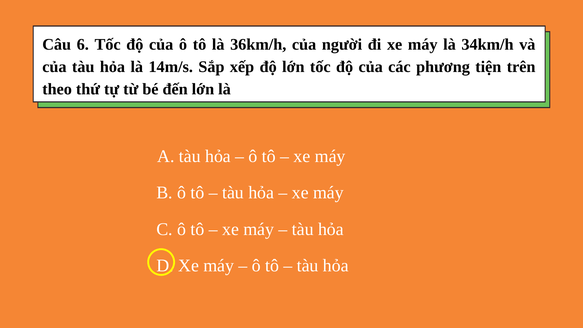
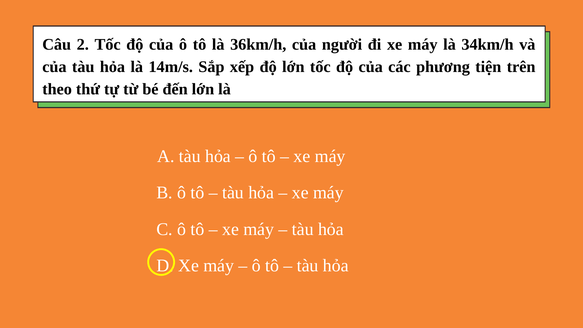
6: 6 -> 2 (83, 44)
